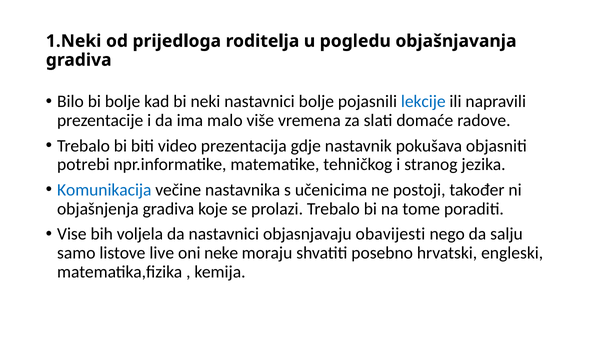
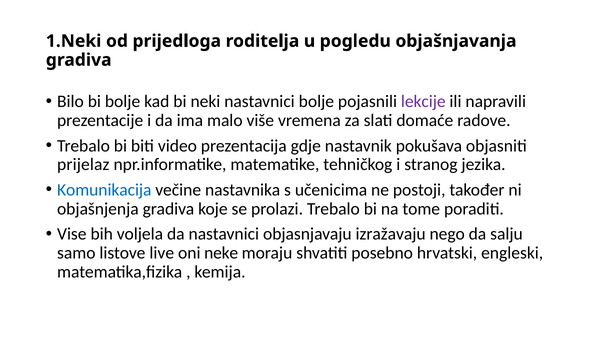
lekcije colour: blue -> purple (423, 102)
potrebi: potrebi -> prijelaz (83, 165)
obavijesti: obavijesti -> izražavaju (391, 234)
